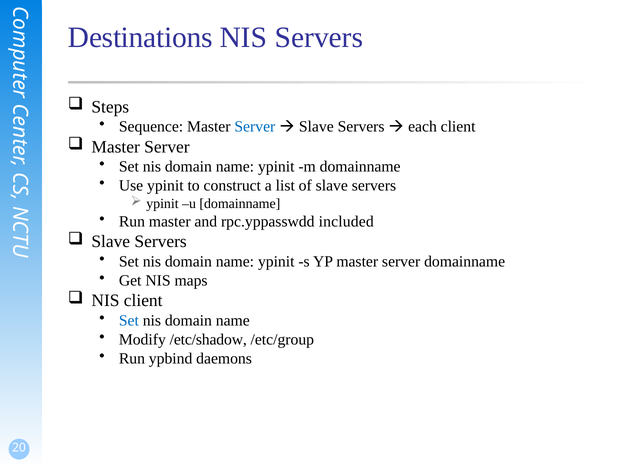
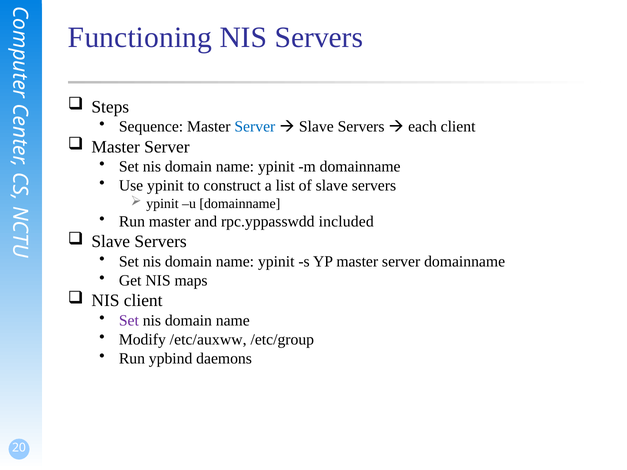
Destinations: Destinations -> Functioning (140, 38)
Set colour: blue -> purple (129, 321)
/etc/shadow: /etc/shadow -> /etc/auxww (208, 340)
